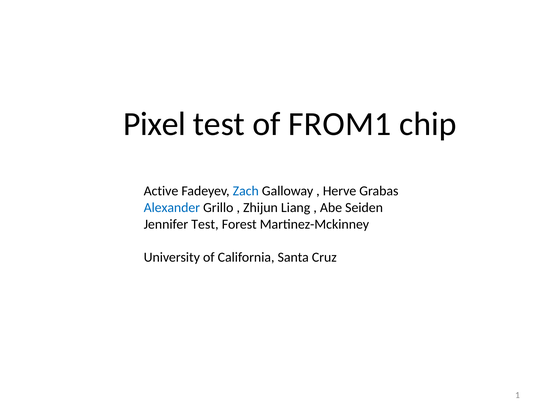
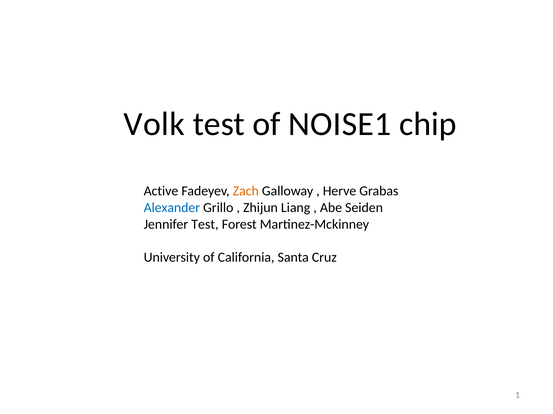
Pixel: Pixel -> Volk (154, 124)
FROM1: FROM1 -> NOISE1 (340, 124)
Zach colour: blue -> orange (246, 191)
